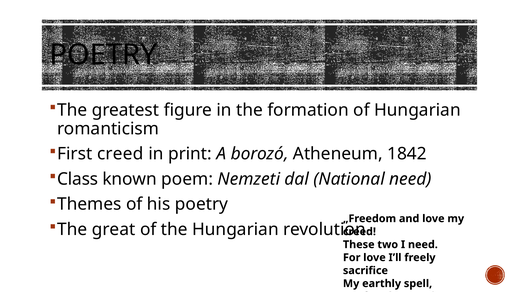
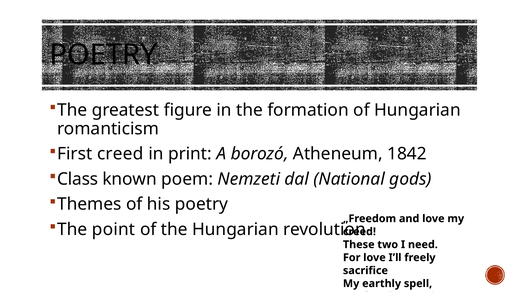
National need: need -> gods (410, 179)
great: great -> point (114, 229)
